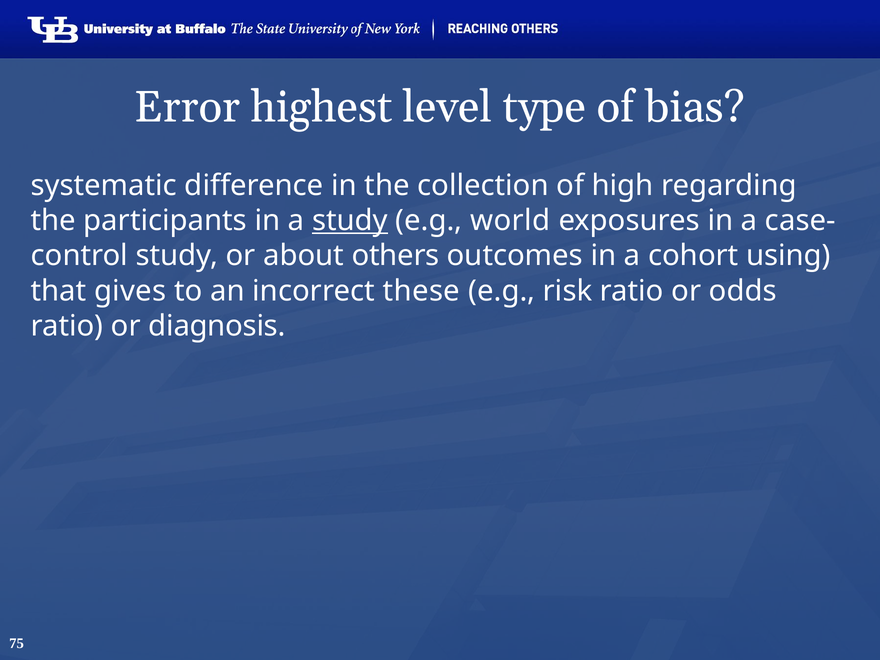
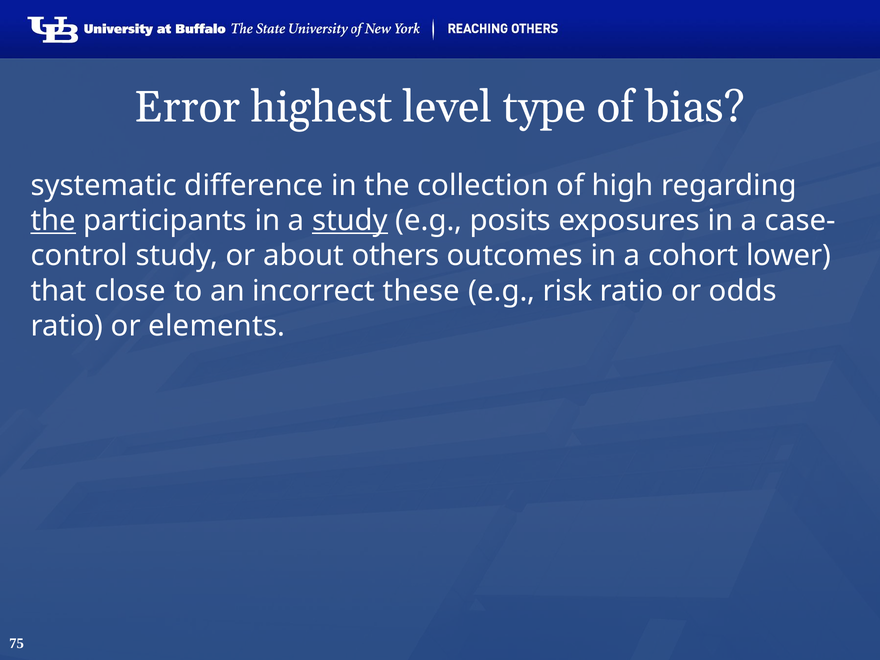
the underline: none -> present (53, 221)
world: world -> posits (510, 221)
using: using -> lower (788, 256)
gives: gives -> close (130, 291)
diagnosis: diagnosis -> elements (217, 326)
